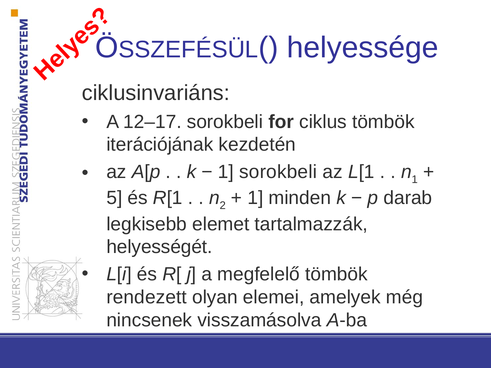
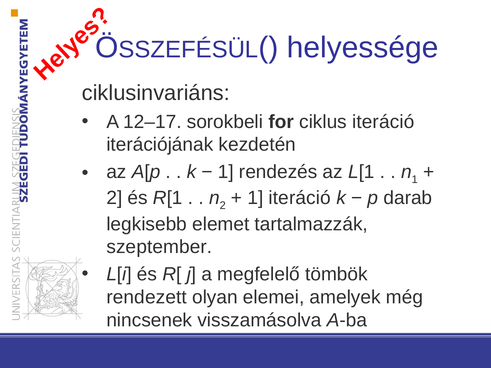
ciklus tömbök: tömbök -> iteráció (383, 122)
1 sorokbeli: sorokbeli -> rendezés (278, 172)
5: 5 -> 2 (114, 198)
1 minden: minden -> iteráció (300, 198)
helyességét: helyességét -> szeptember (159, 247)
